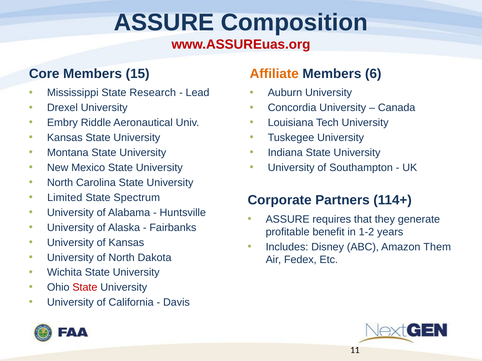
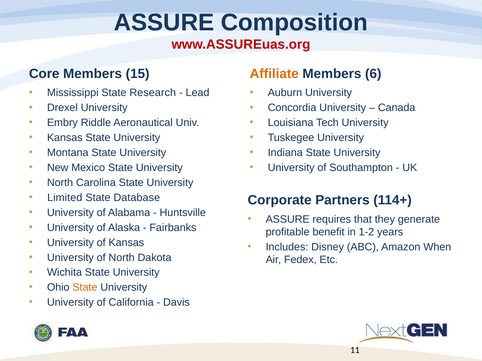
Spectrum: Spectrum -> Database (137, 198)
Them: Them -> When (437, 247)
State colour: red -> orange (85, 288)
